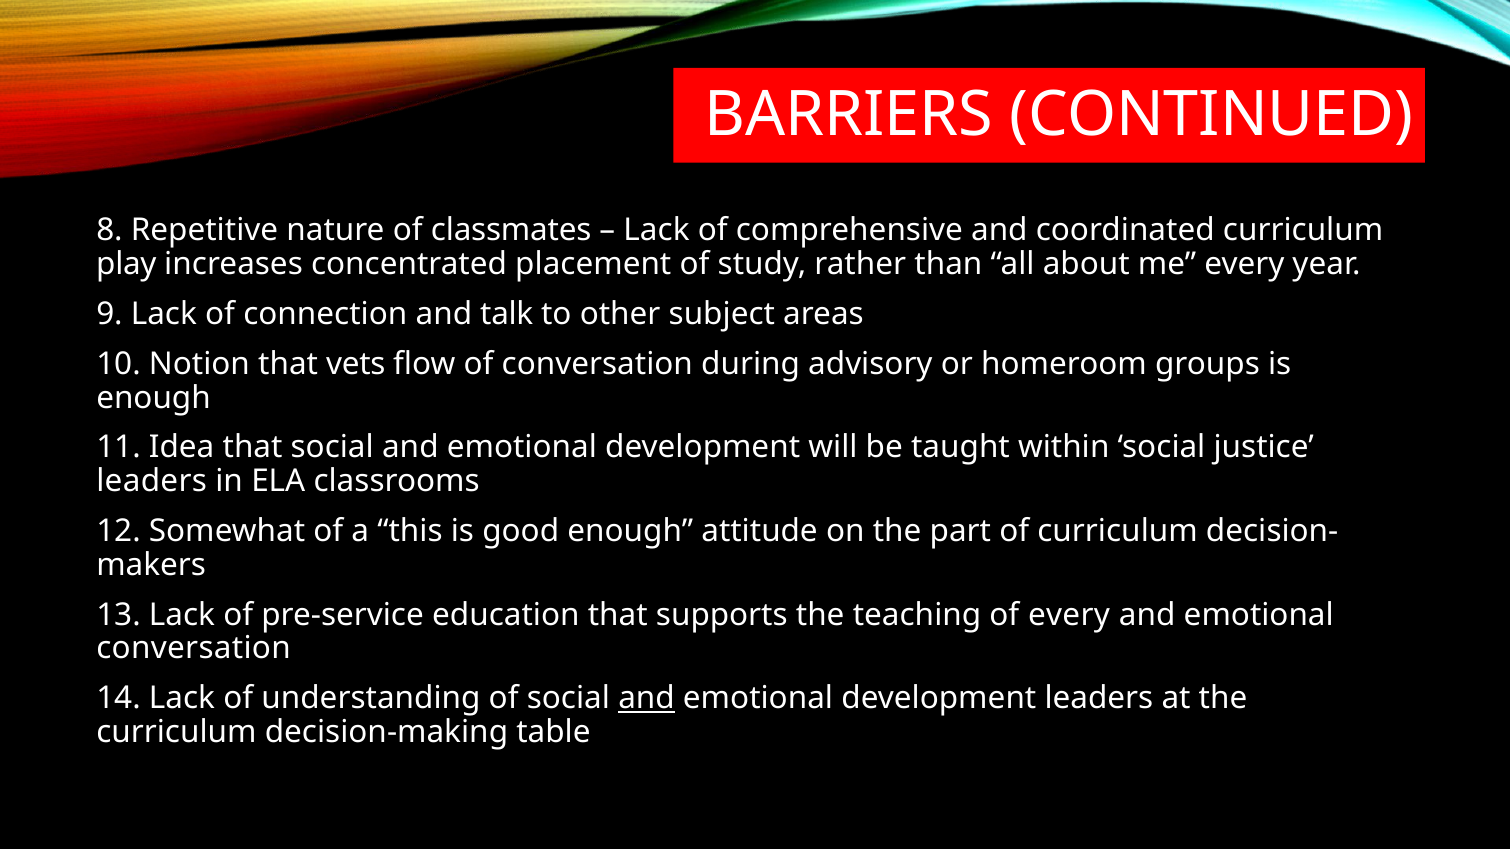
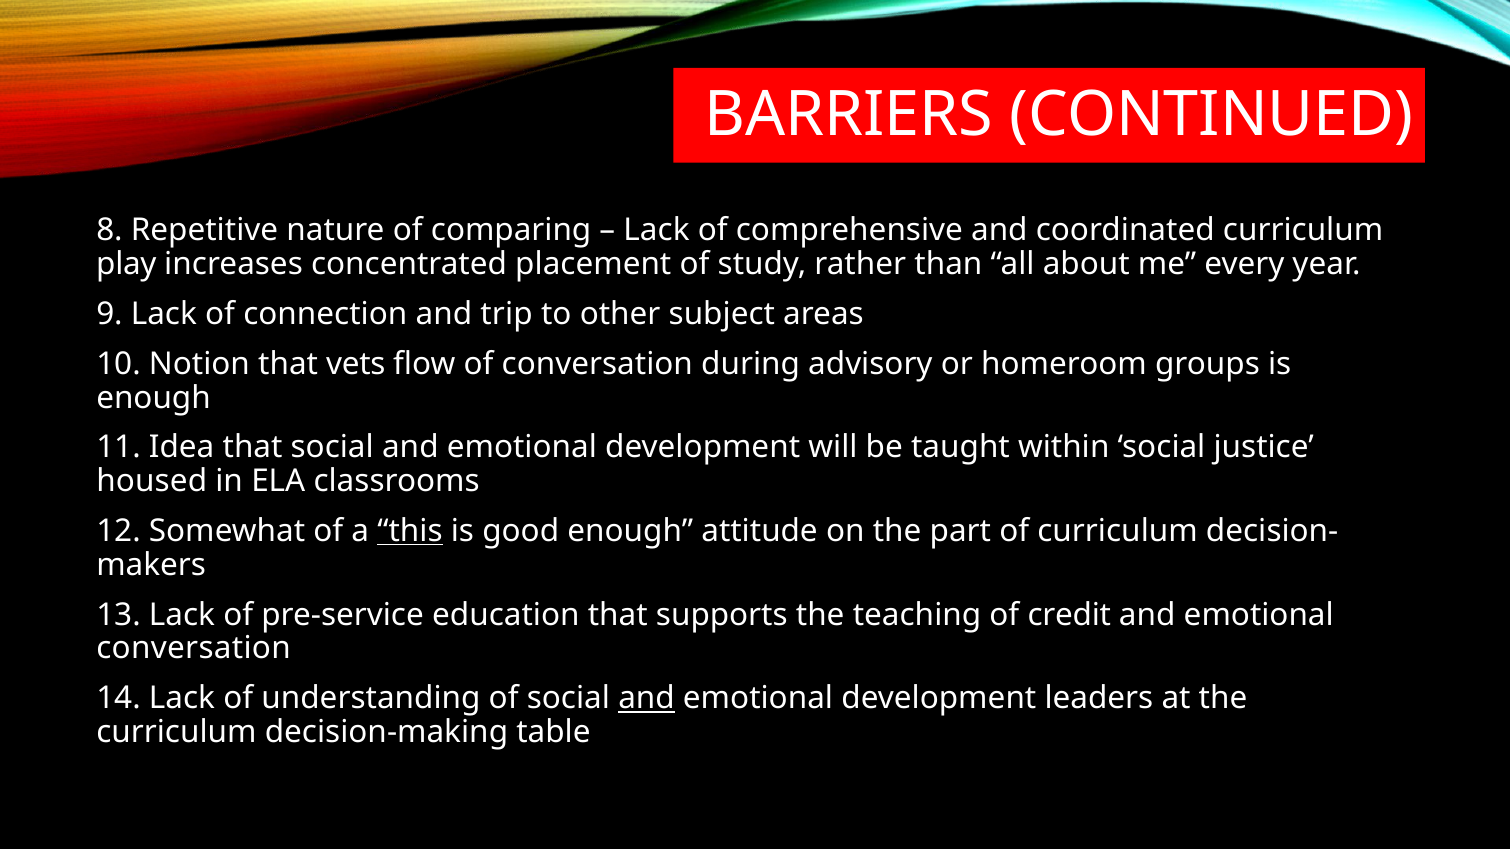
classmates: classmates -> comparing (511, 230)
talk: talk -> trip (507, 314)
leaders: leaders -> housed (152, 481)
this underline: none -> present (410, 531)
of every: every -> credit (1069, 615)
